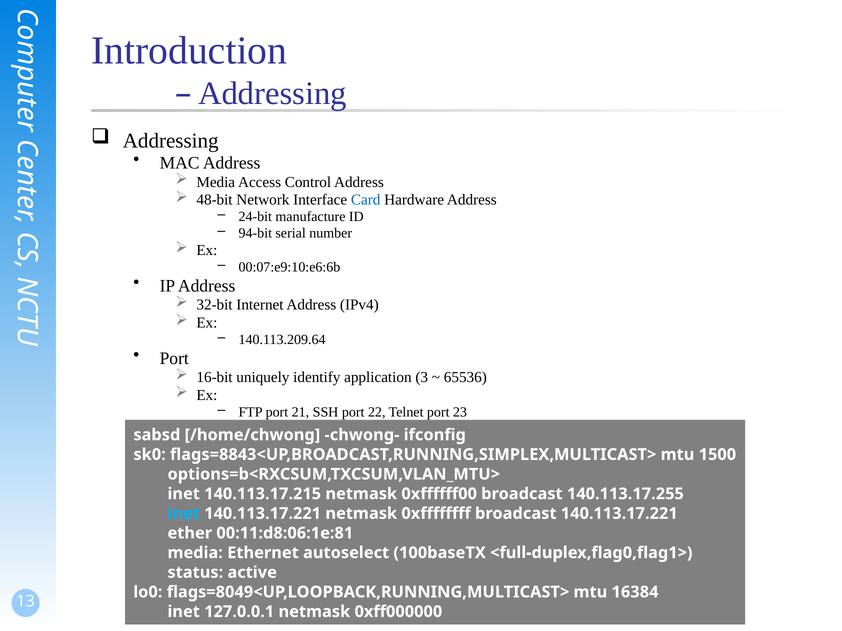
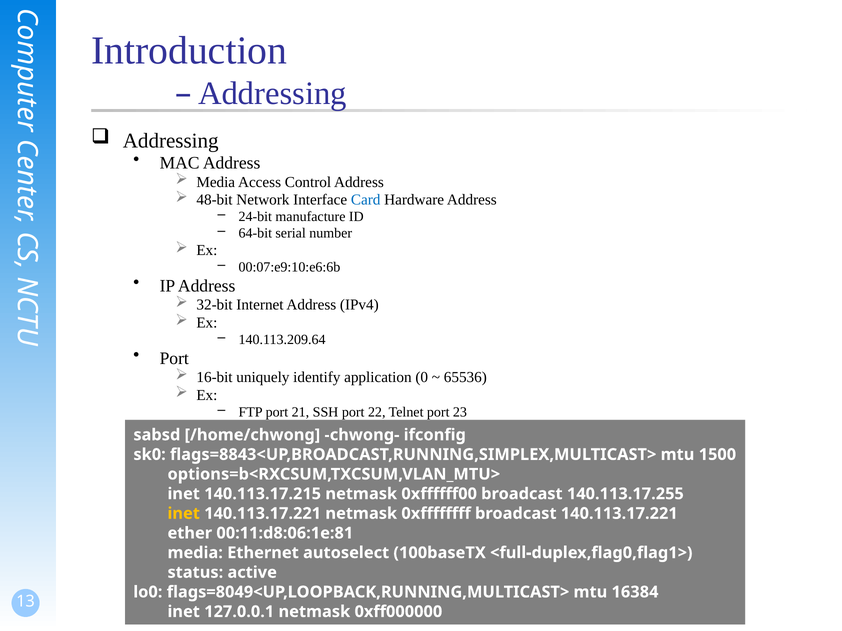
94-bit: 94-bit -> 64-bit (255, 233)
3: 3 -> 0 (422, 378)
inet colour: light blue -> yellow (184, 514)
